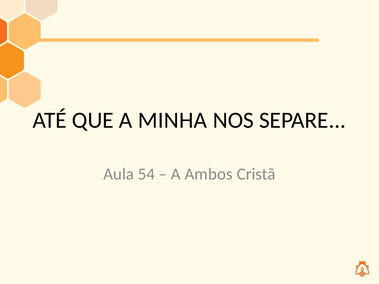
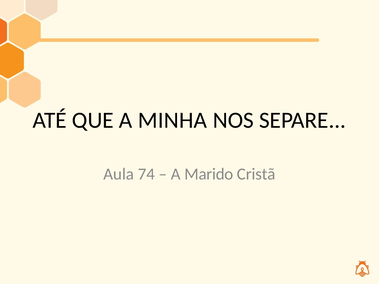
54: 54 -> 74 (146, 174)
Ambos: Ambos -> Marido (209, 174)
